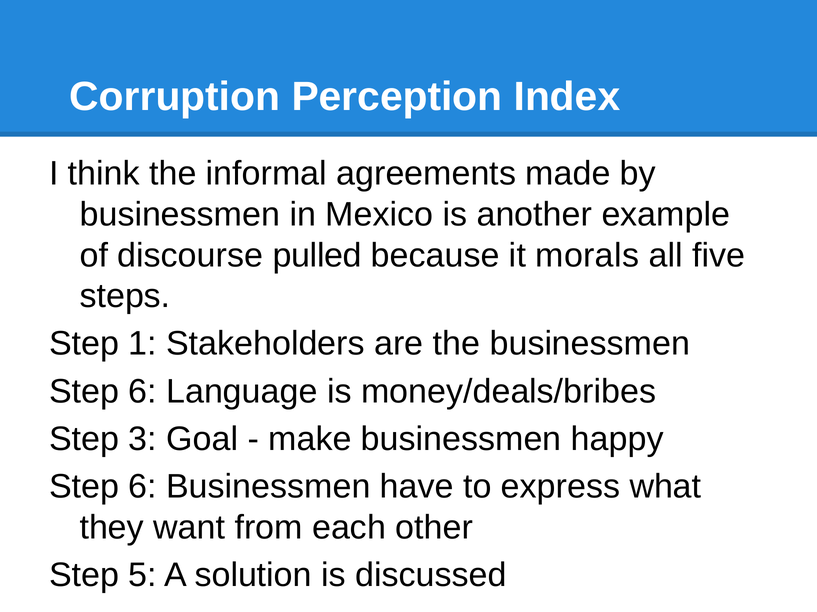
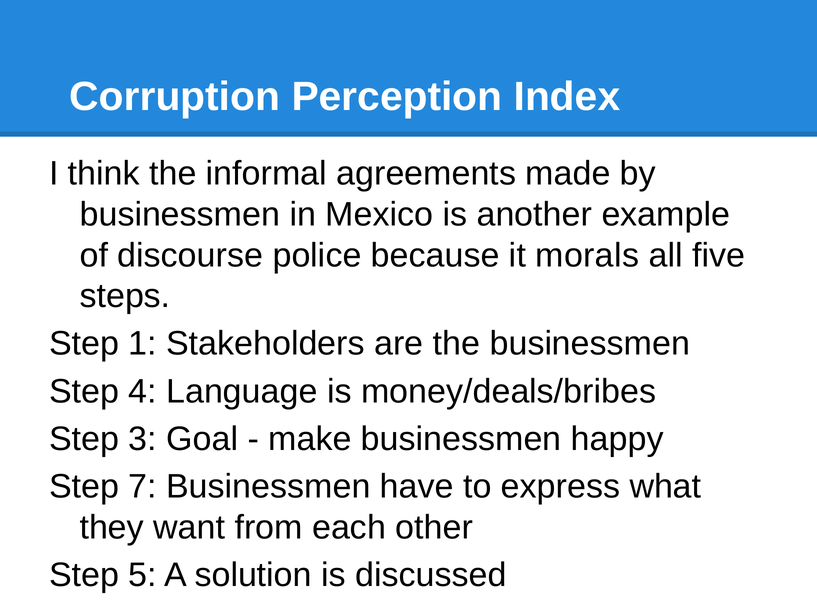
pulled: pulled -> police (317, 256)
6: 6 -> 4 (143, 392)
6: 6 -> 7 (143, 487)
